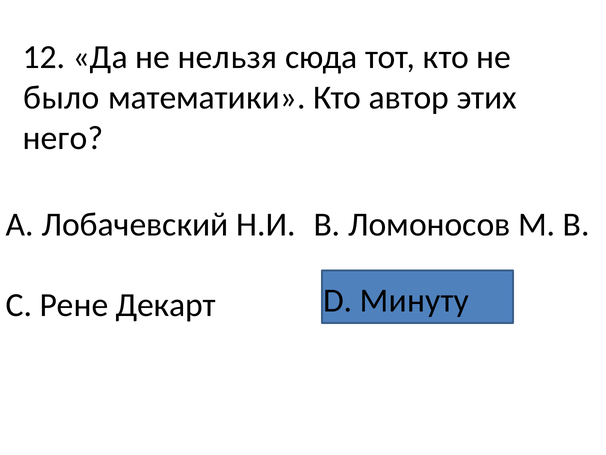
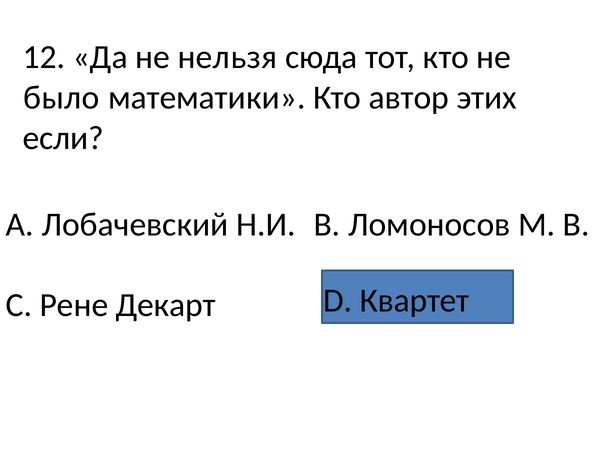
него: него -> если (63, 138)
Минуту: Минуту -> Квартет (415, 301)
